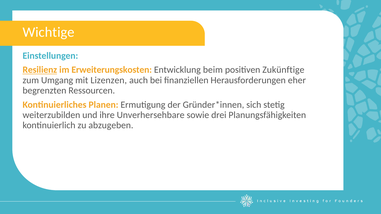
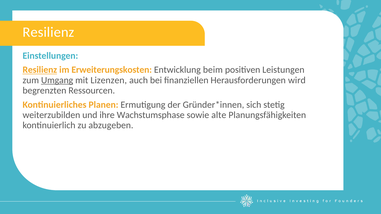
Wichtige: Wichtige -> Resilienz (49, 32)
Zukünftige: Zukünftige -> Leistungen (283, 70)
Umgang underline: none -> present (57, 80)
eher: eher -> wird (297, 80)
Unverhersehbare: Unverhersehbare -> Wachstumsphase (151, 115)
drei: drei -> alte (219, 115)
